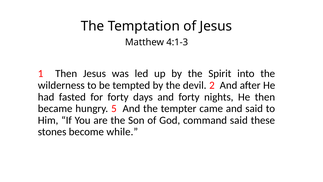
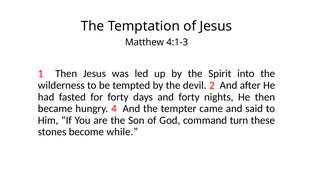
5: 5 -> 4 (114, 108)
command said: said -> turn (239, 120)
